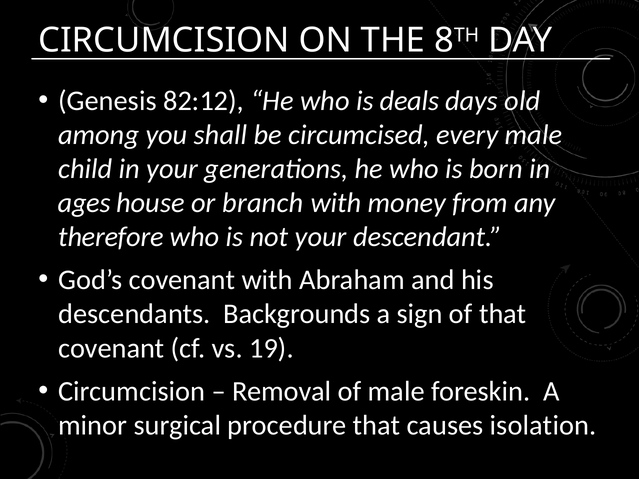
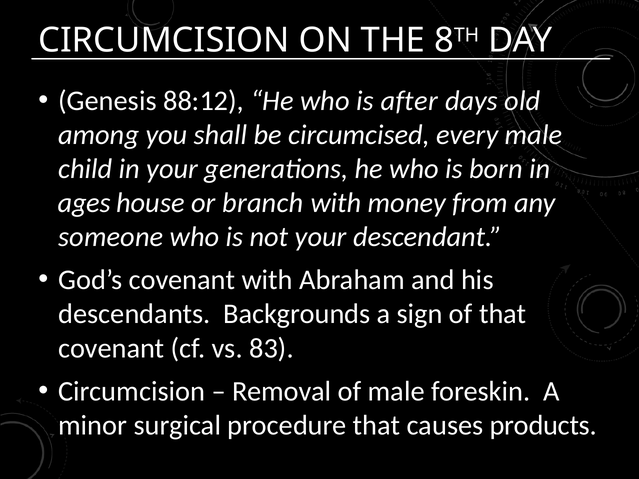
82:12: 82:12 -> 88:12 (204, 101)
deals: deals -> after (409, 101)
therefore: therefore -> someone (111, 237)
19: 19 -> 83 (271, 348)
isolation: isolation -> products (543, 425)
